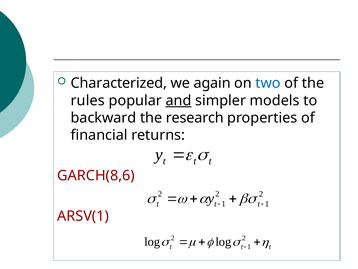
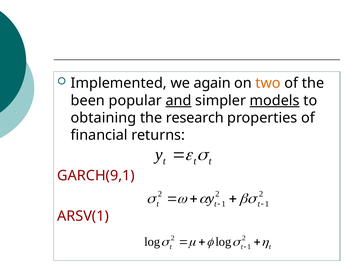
Characterized: Characterized -> Implemented (119, 83)
two colour: blue -> orange (268, 83)
rules: rules -> been (88, 100)
models underline: none -> present (275, 100)
backward: backward -> obtaining (103, 118)
GARCH(8,6: GARCH(8,6 -> GARCH(9,1 (96, 175)
